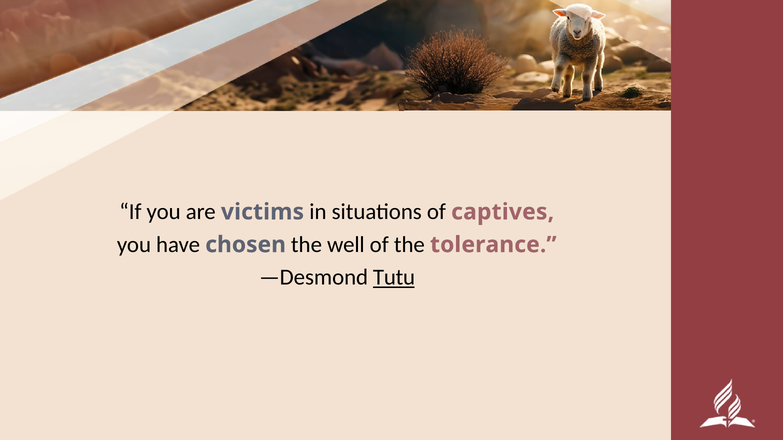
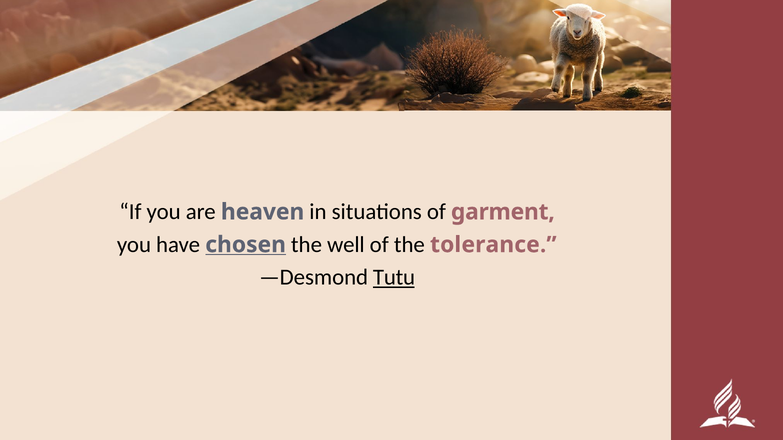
victims: victims -> heaven (263, 212)
captives: captives -> garment (503, 212)
chosen underline: none -> present (246, 245)
